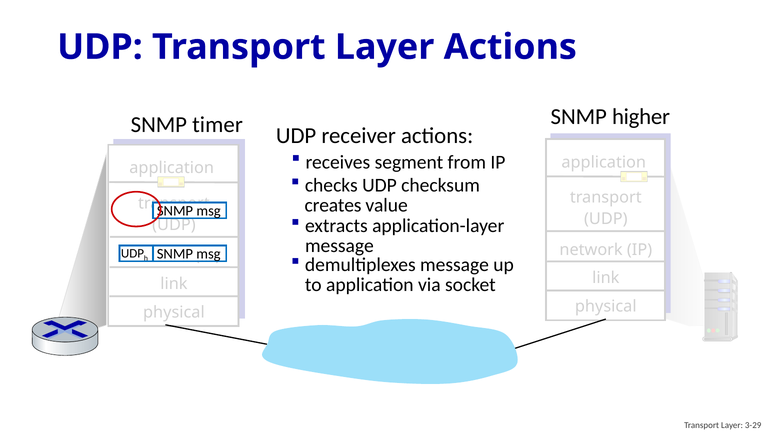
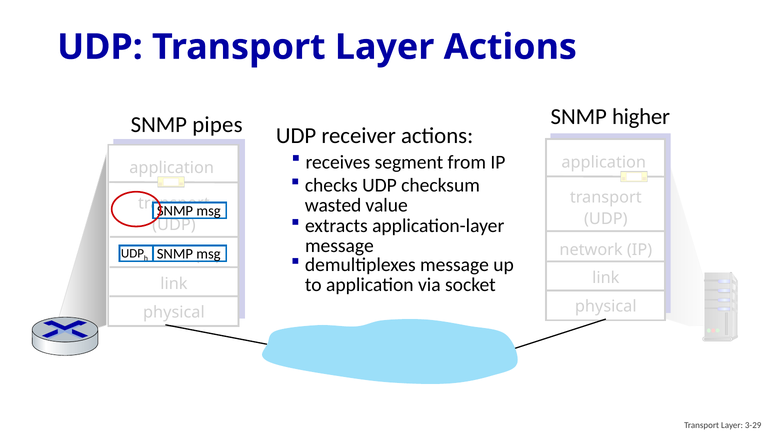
timer: timer -> pipes (217, 125)
creates: creates -> wasted (333, 205)
